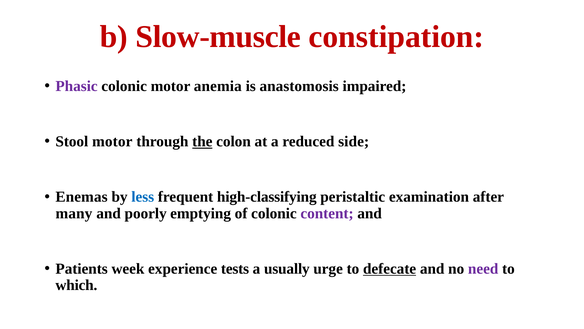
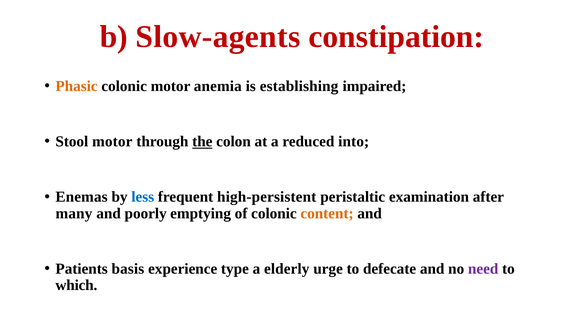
Slow-muscle: Slow-muscle -> Slow-agents (218, 37)
Phasic colour: purple -> orange (77, 86)
anastomosis: anastomosis -> establishing (299, 86)
side: side -> into (354, 141)
high-classifying: high-classifying -> high-persistent (267, 197)
content colour: purple -> orange (327, 213)
week: week -> basis (128, 268)
tests: tests -> type (235, 268)
usually: usually -> elderly (287, 268)
defecate underline: present -> none (390, 268)
